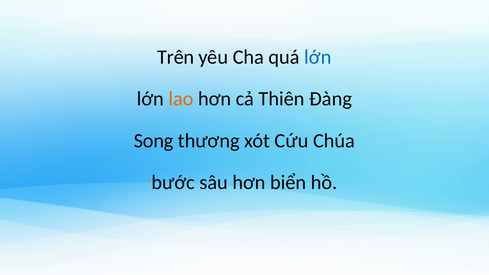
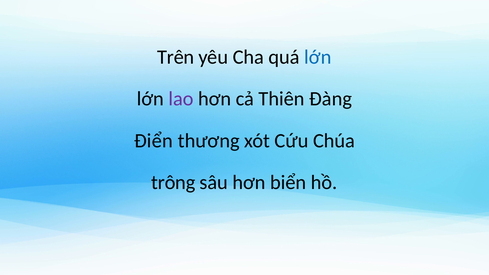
lao colour: orange -> purple (181, 99)
Song: Song -> Điển (153, 141)
bước: bước -> trông (173, 182)
